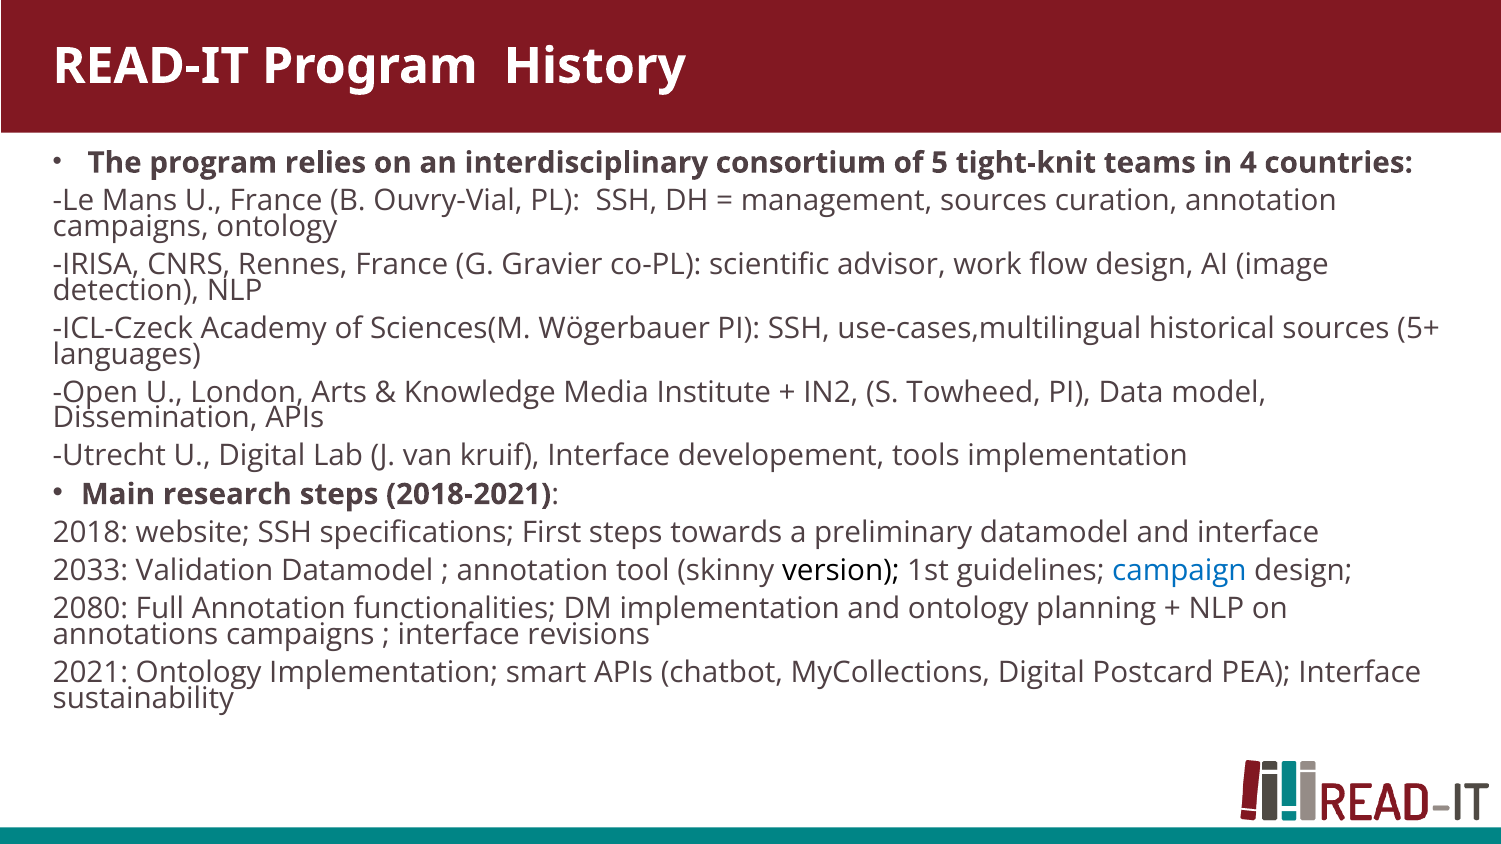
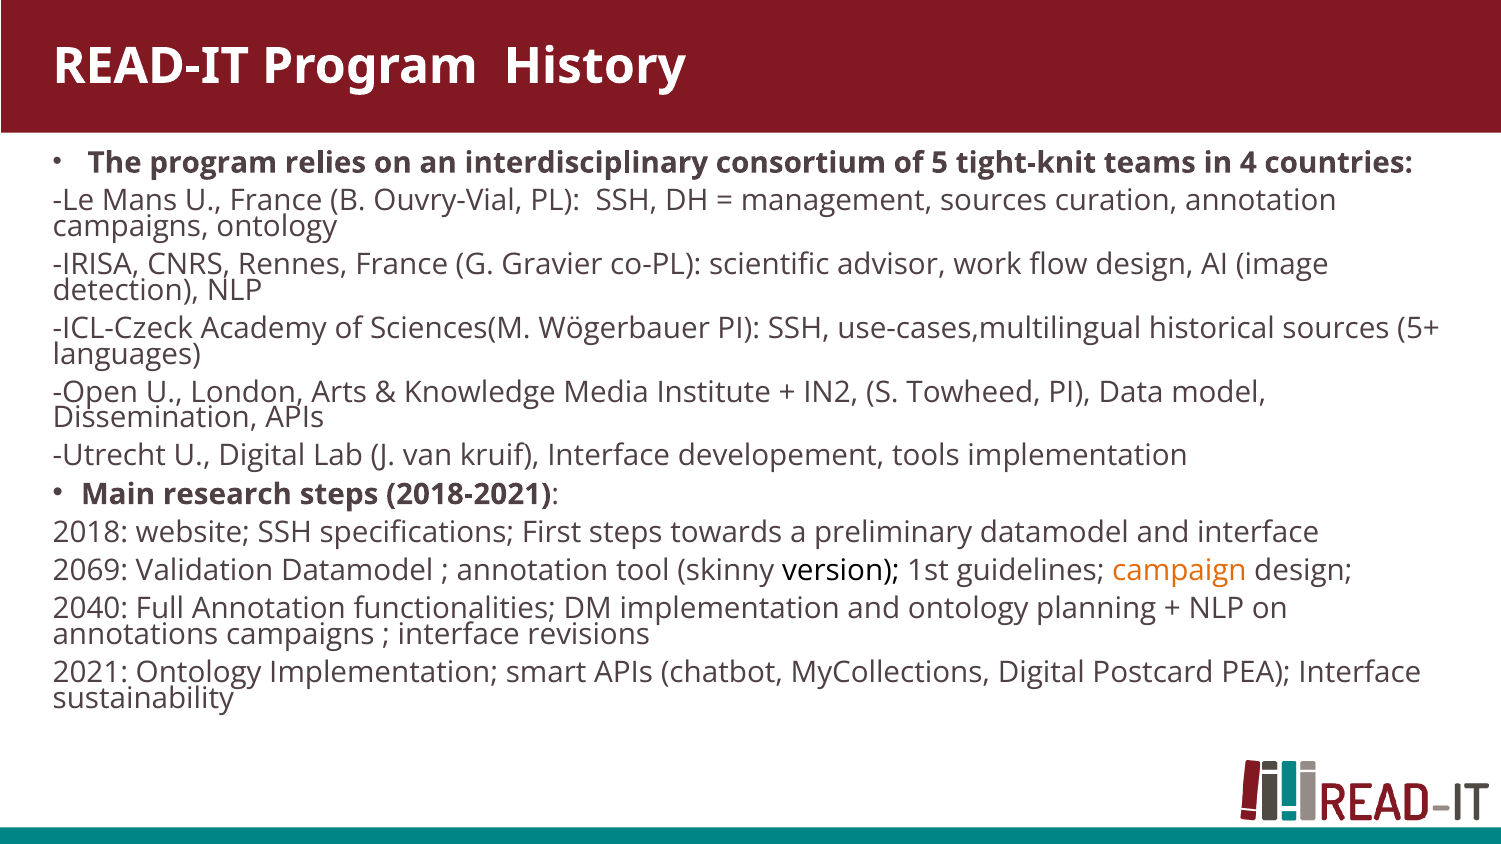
2033: 2033 -> 2069 (90, 571)
campaign colour: blue -> orange (1179, 571)
2080: 2080 -> 2040 (90, 609)
